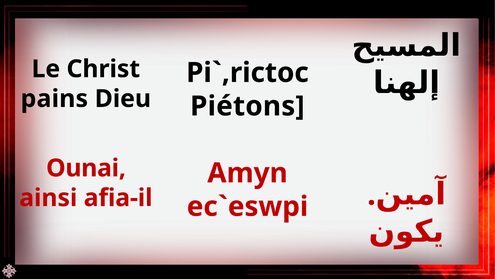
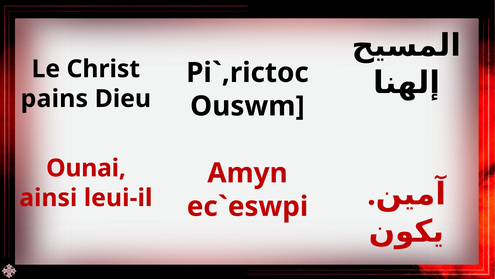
Piétons: Piétons -> Ouswm (247, 106)
afia-il: afia-il -> leui-il (118, 198)
